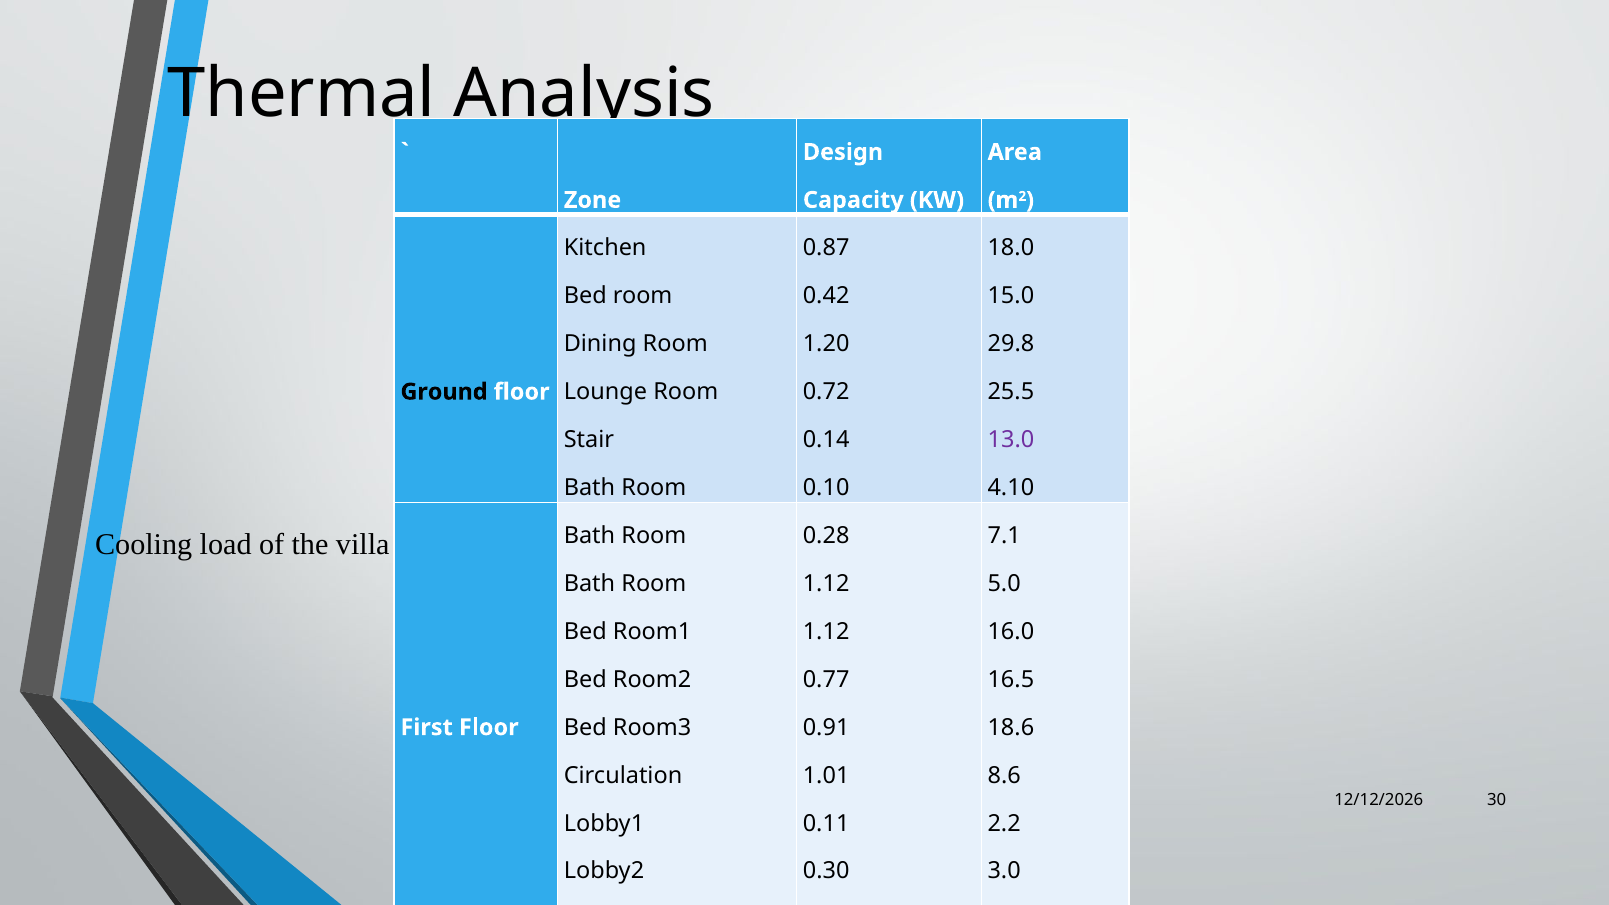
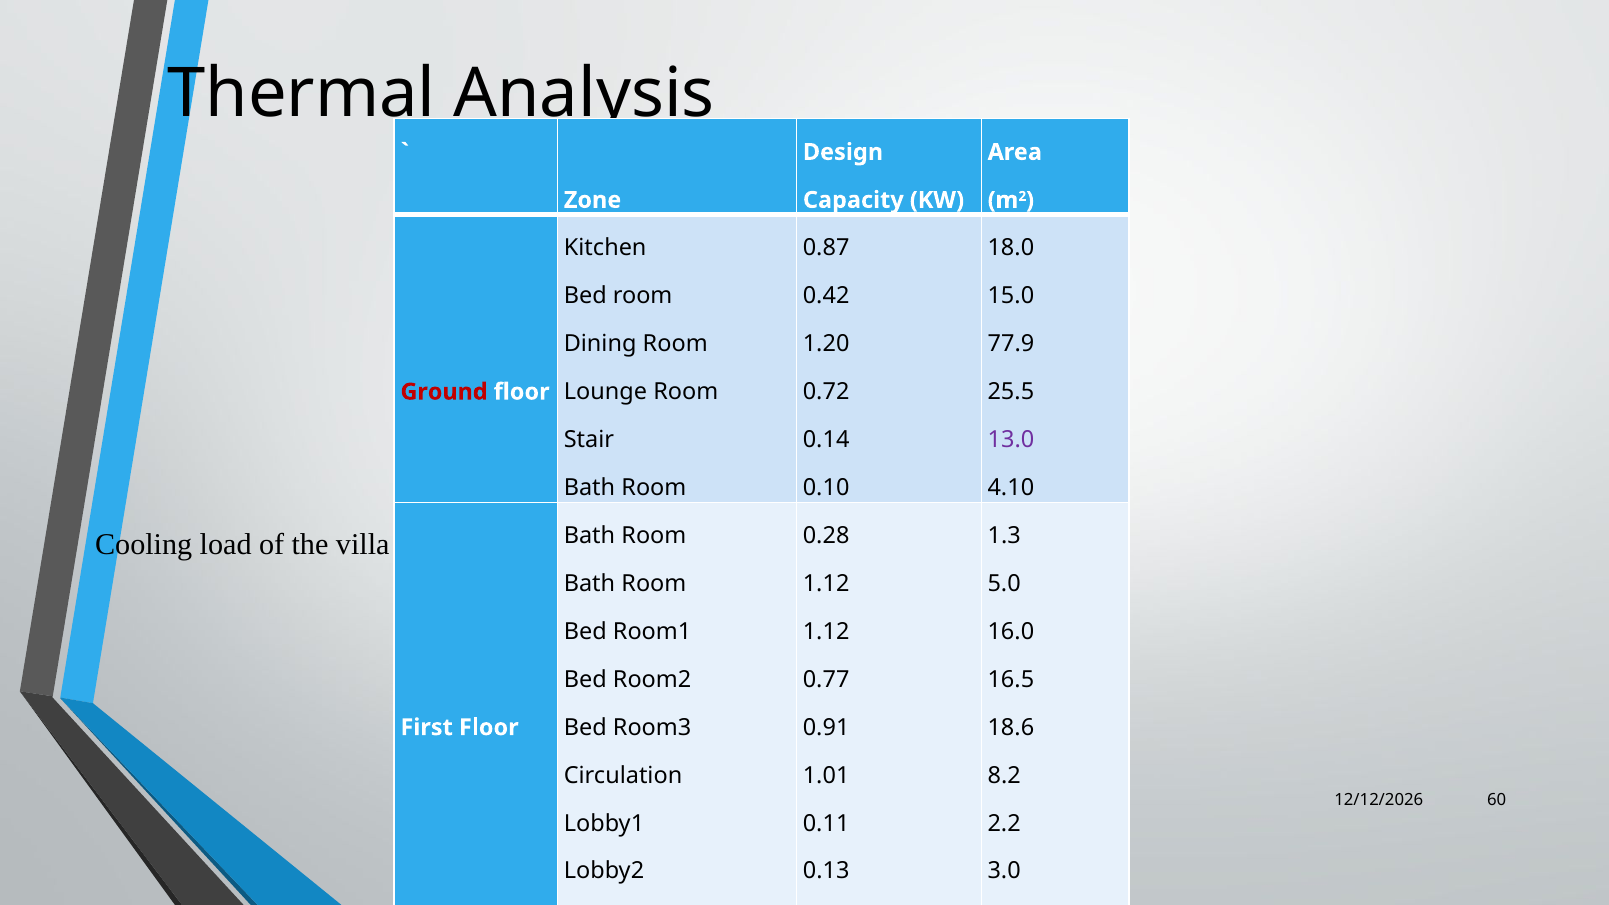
29.8: 29.8 -> 77.9 (1011, 344)
Ground colour: black -> red (444, 392)
7.1: 7.1 -> 1.3 (1004, 536)
8.6: 8.6 -> 8.2 (1004, 775)
30: 30 -> 60 (1497, 800)
0.30: 0.30 -> 0.13 (826, 871)
